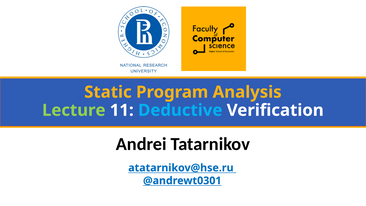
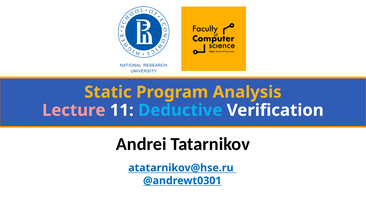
Lecture colour: light green -> pink (74, 110)
